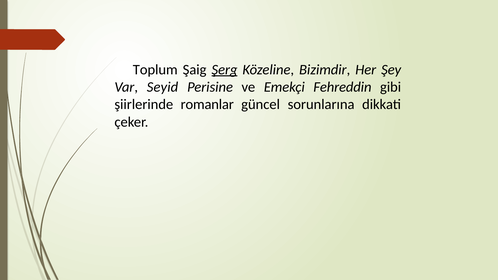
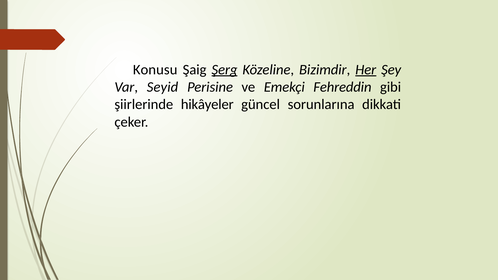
Toplum: Toplum -> Konusu (155, 70)
Her underline: none -> present (366, 70)
romanlar: romanlar -> hikâyeler (207, 105)
